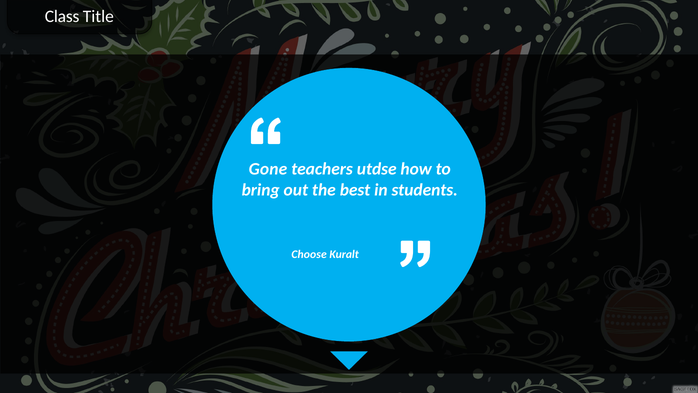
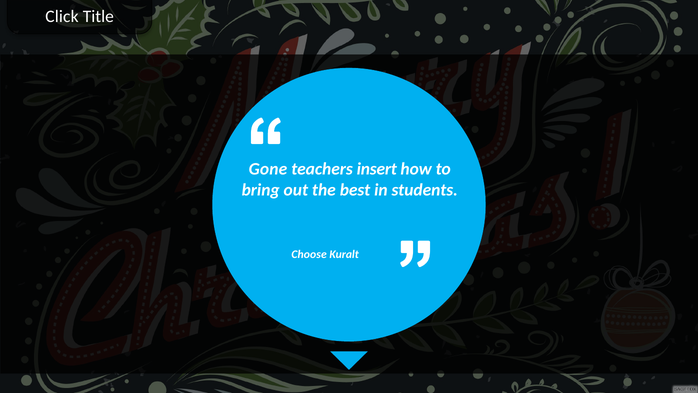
Class: Class -> Click (62, 16)
utdse: utdse -> insert (377, 169)
